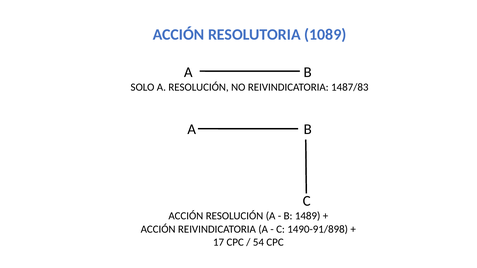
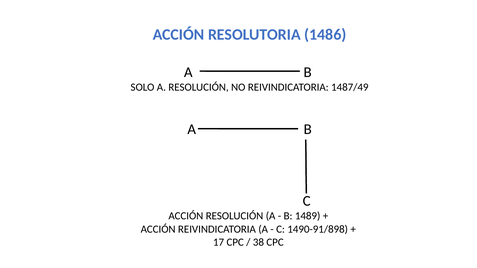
1089: 1089 -> 1486 (325, 35)
1487/83: 1487/83 -> 1487/49 (350, 87)
54: 54 -> 38 (258, 242)
